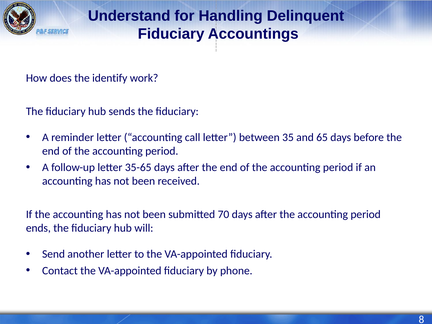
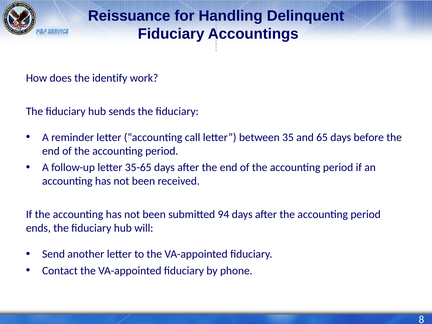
Understand: Understand -> Reissuance (129, 16)
70: 70 -> 94 (223, 214)
